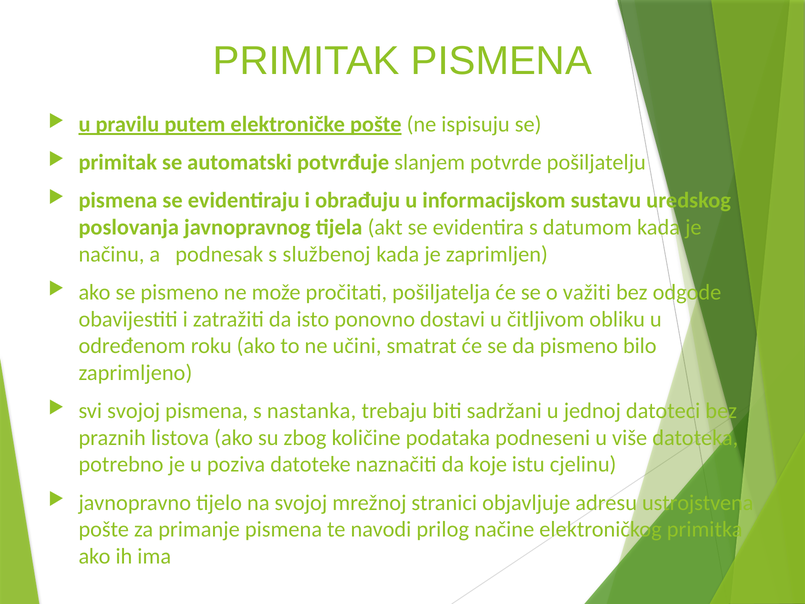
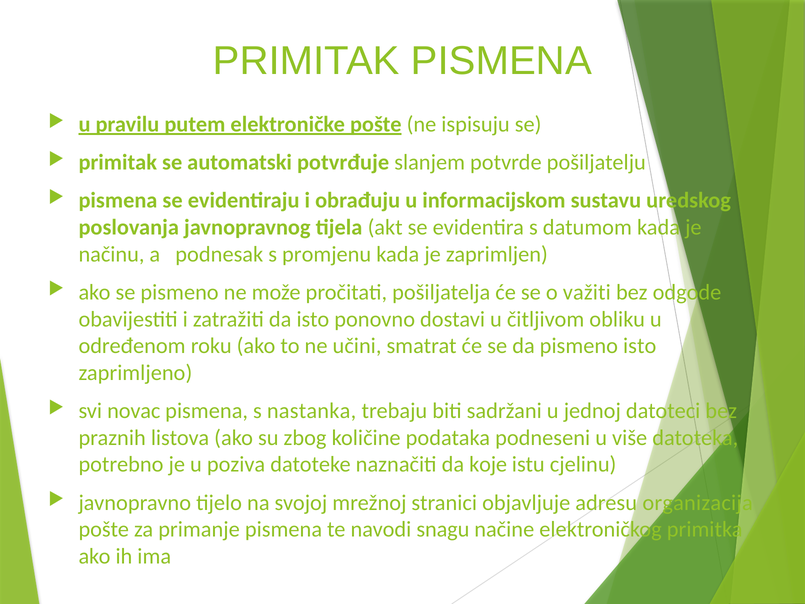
službenoj: službenoj -> promjenu (327, 254)
pismeno bilo: bilo -> isto (640, 346)
svi svojoj: svojoj -> novac (134, 411)
ustrojstvena: ustrojstvena -> organizacija (698, 502)
prilog: prilog -> snagu (443, 529)
